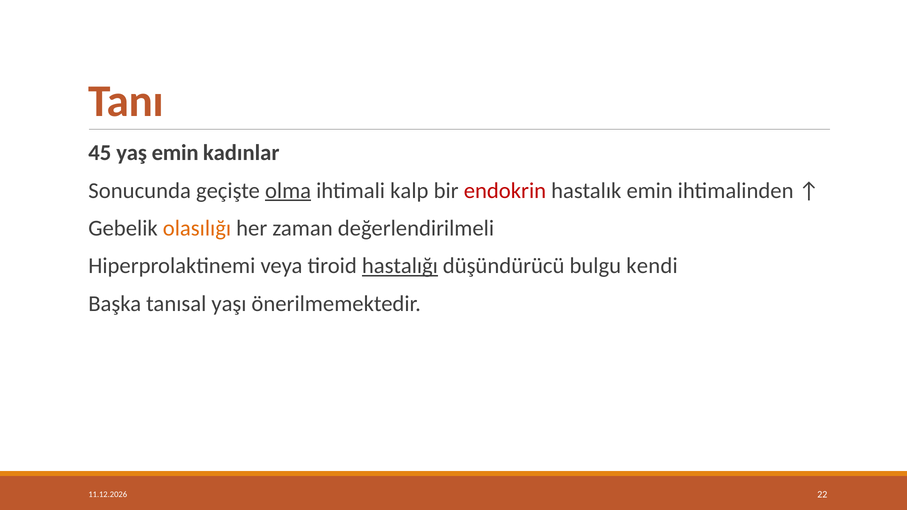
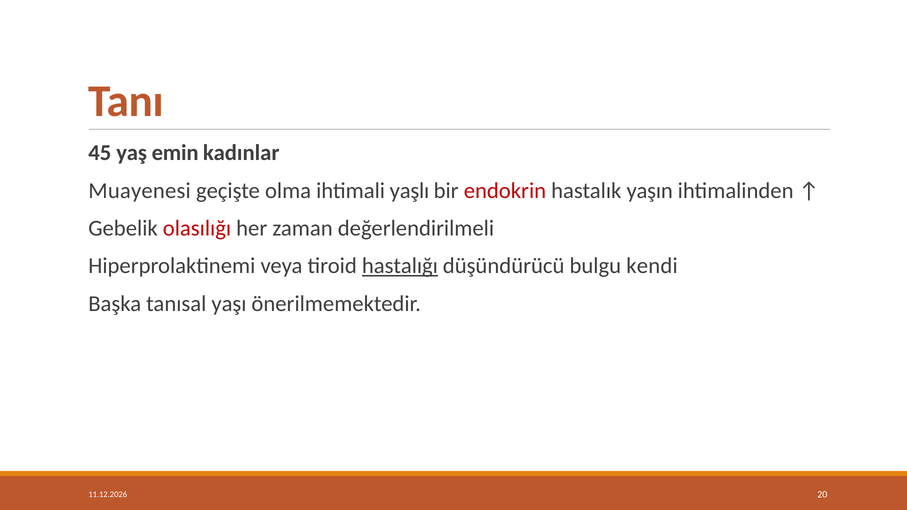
Sonucunda: Sonucunda -> Muayenesi (140, 191)
olma underline: present -> none (288, 191)
kalp: kalp -> yaşlı (409, 191)
hastalık emin: emin -> yaşın (650, 191)
olasılığı colour: orange -> red (197, 228)
22: 22 -> 20 (822, 495)
